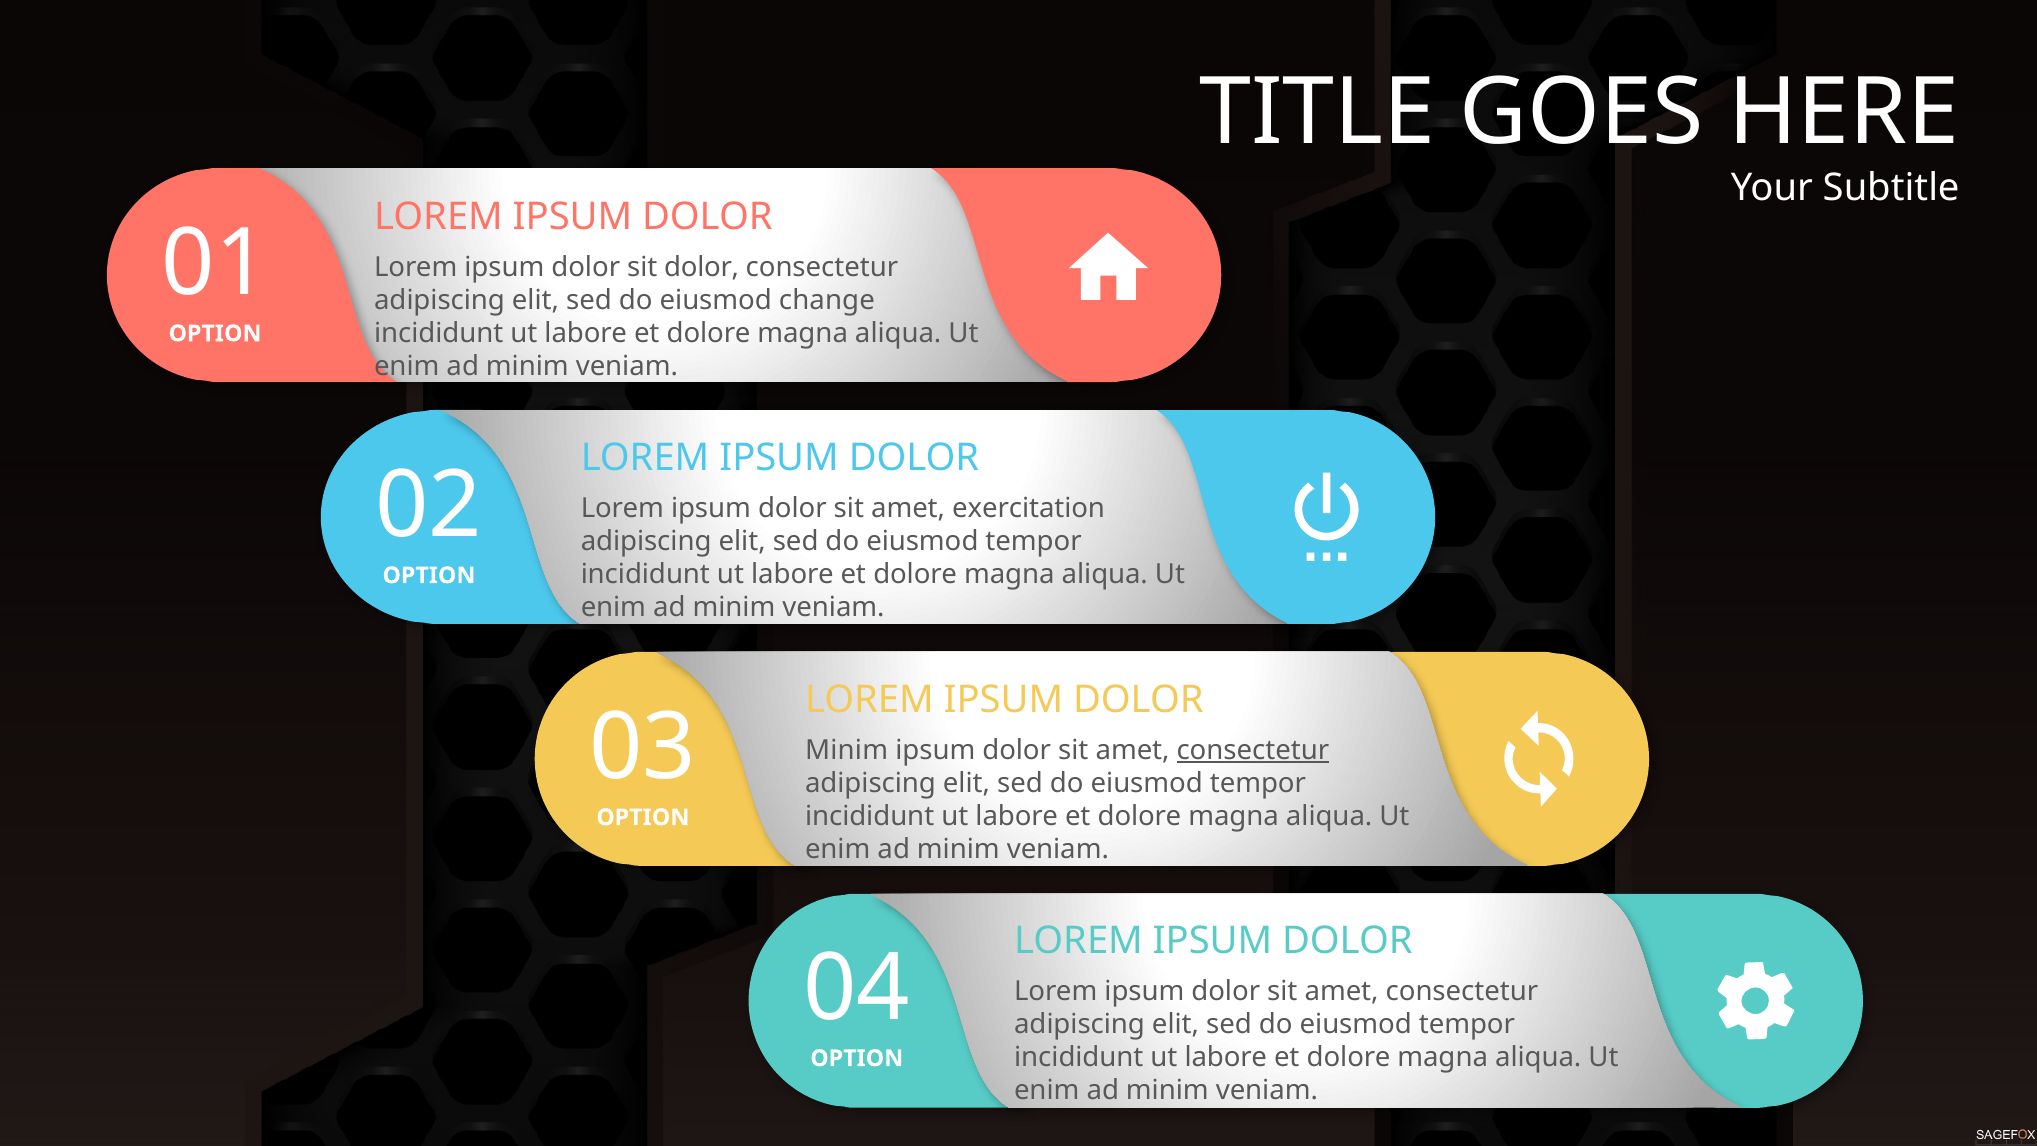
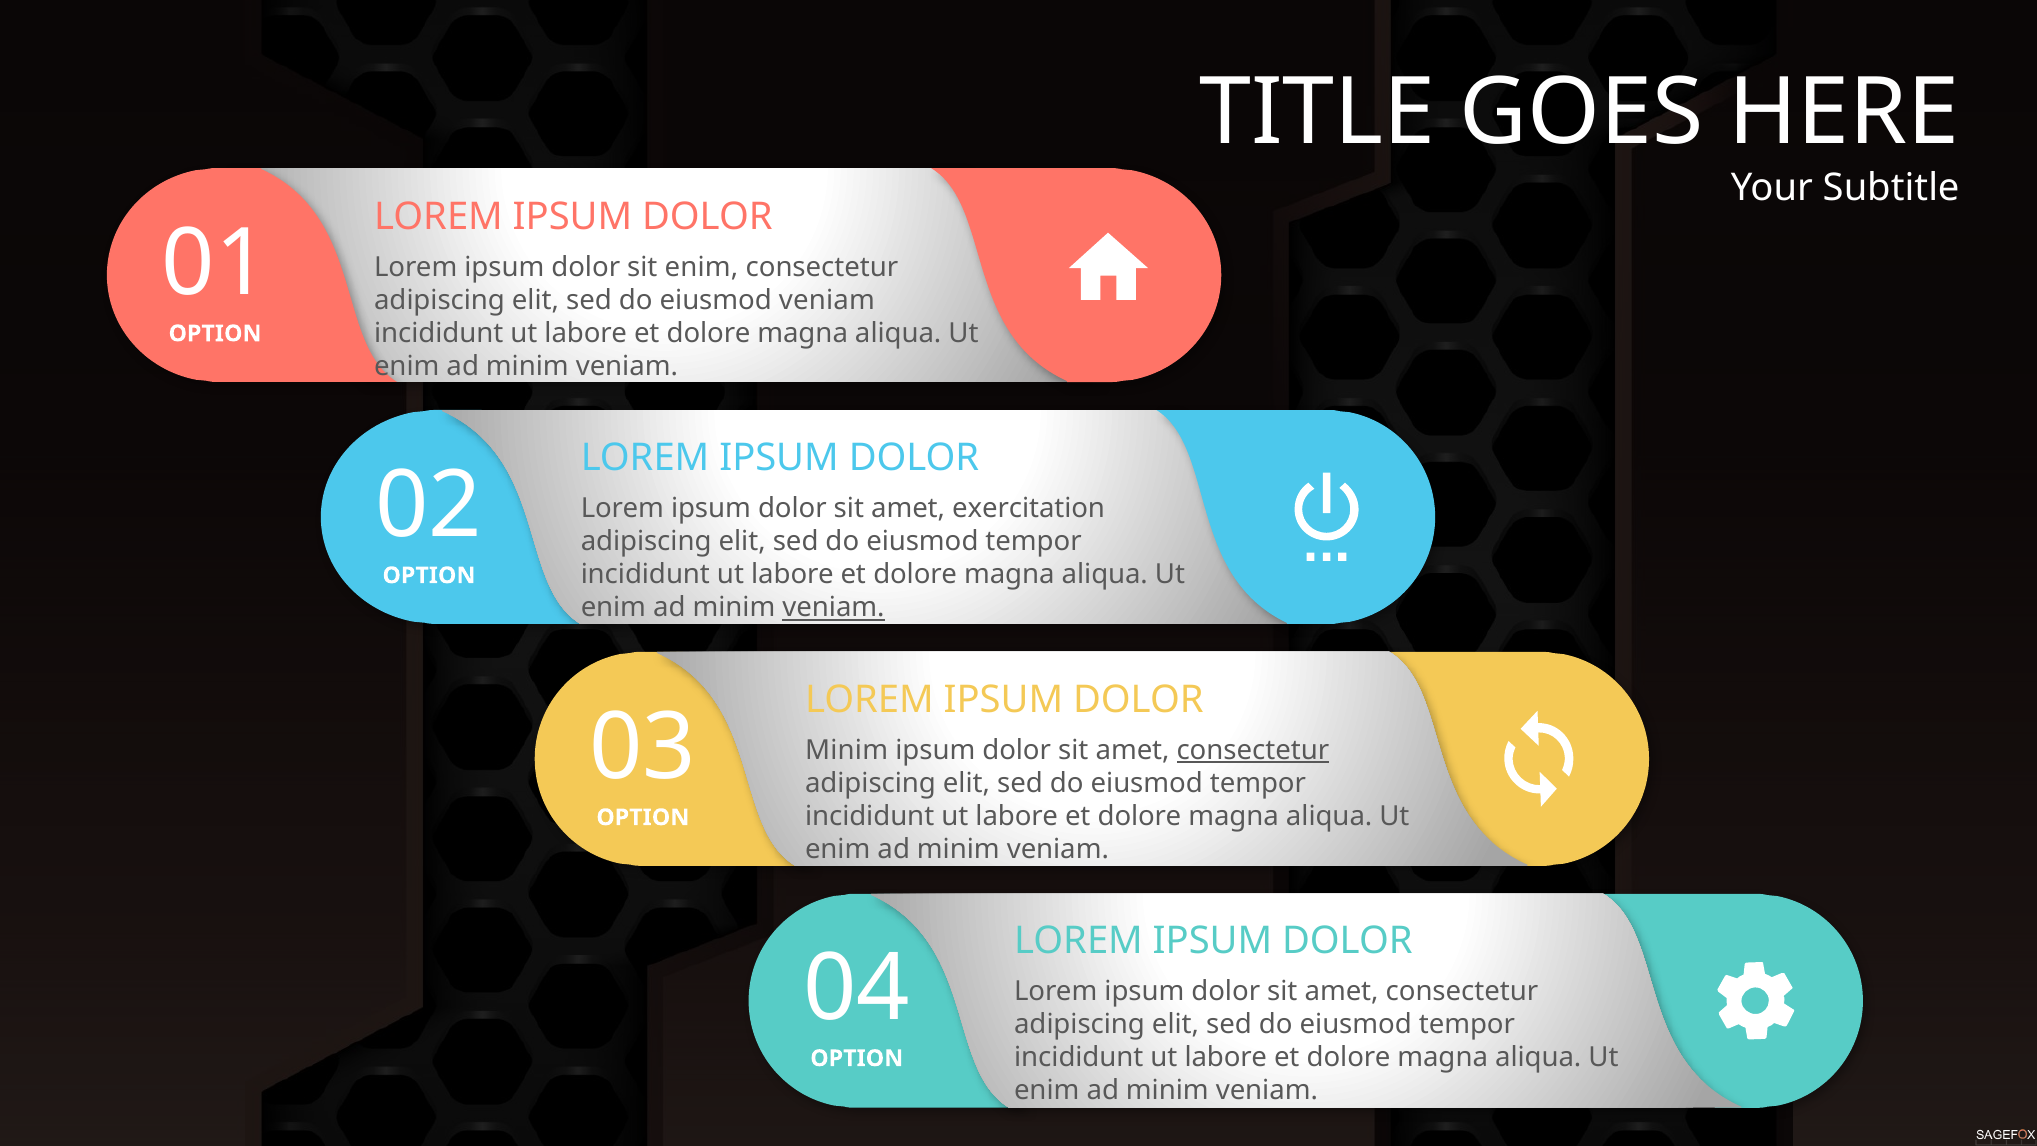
sit dolor: dolor -> enim (701, 267)
eiusmod change: change -> veniam (827, 300)
veniam underline: none -> present (834, 608)
